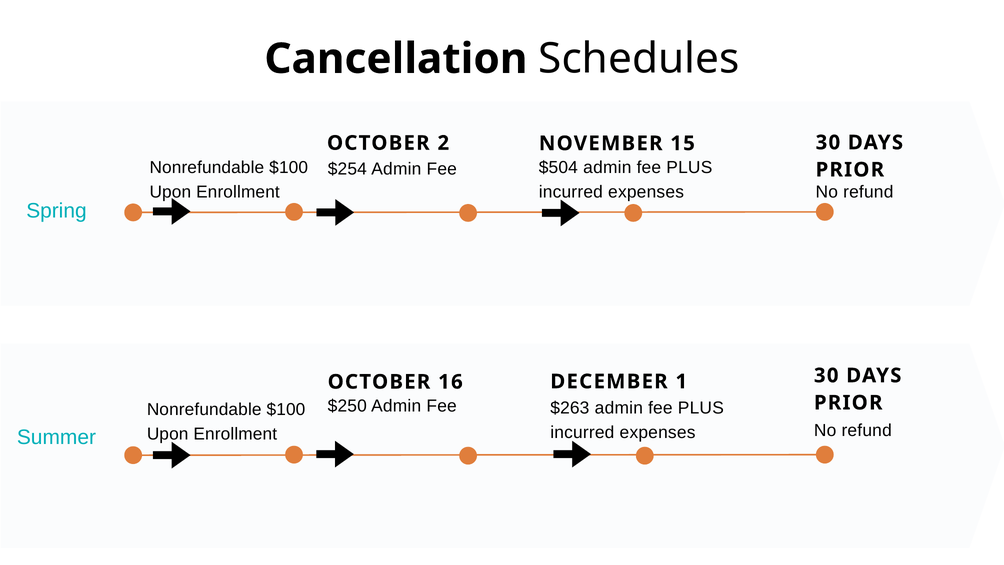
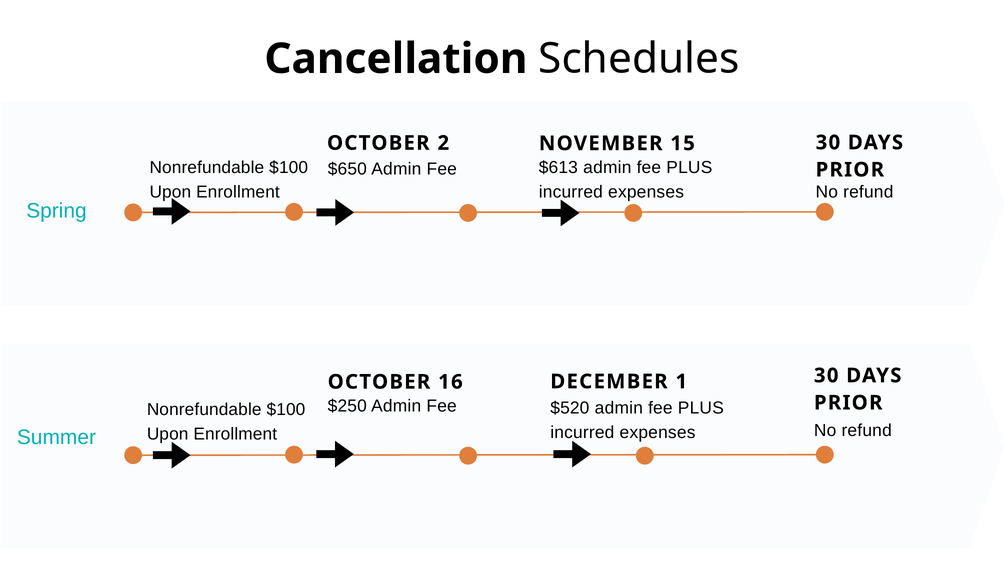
$504: $504 -> $613 (558, 168)
$254: $254 -> $650 (347, 169)
$263: $263 -> $520 (570, 408)
